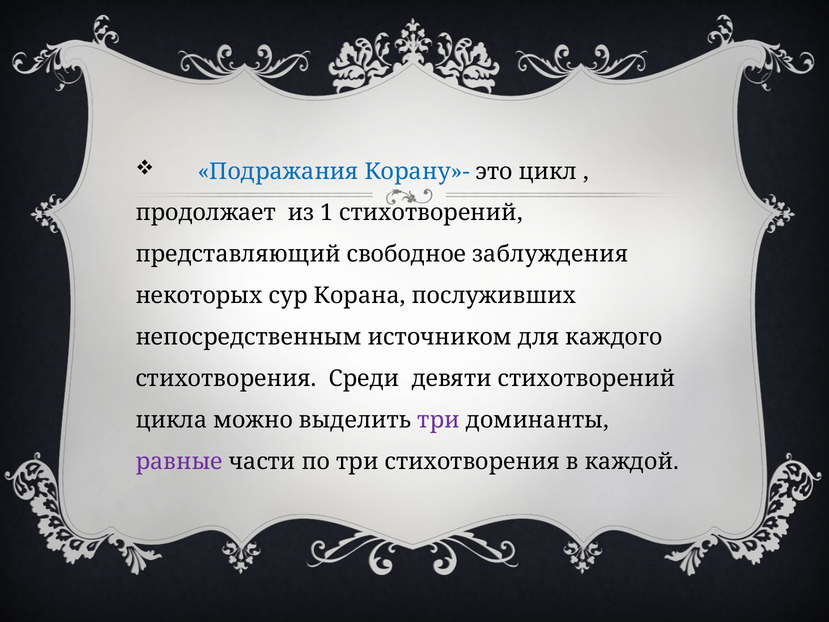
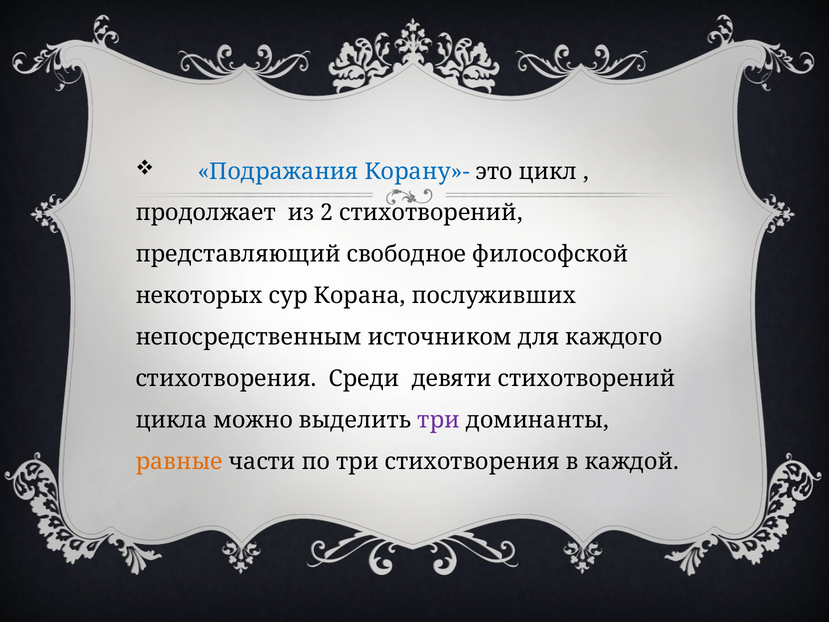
1: 1 -> 2 (327, 213)
заблуждения: заблуждения -> философской (550, 254)
равные colour: purple -> orange (179, 461)
